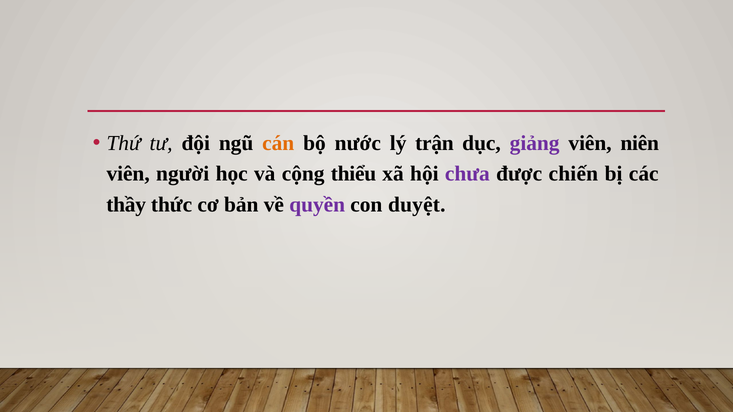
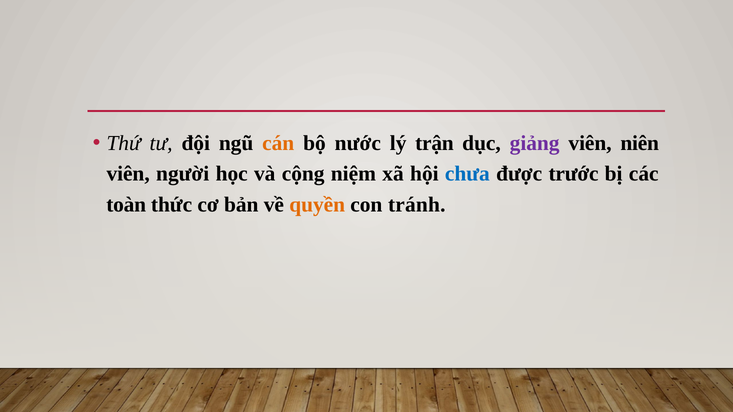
thiểu: thiểu -> niệm (353, 174)
chưa colour: purple -> blue (467, 174)
chiến: chiến -> trước (574, 174)
thầy: thầy -> toàn (126, 205)
quyền colour: purple -> orange (317, 205)
duyệt: duyệt -> tránh (417, 205)
